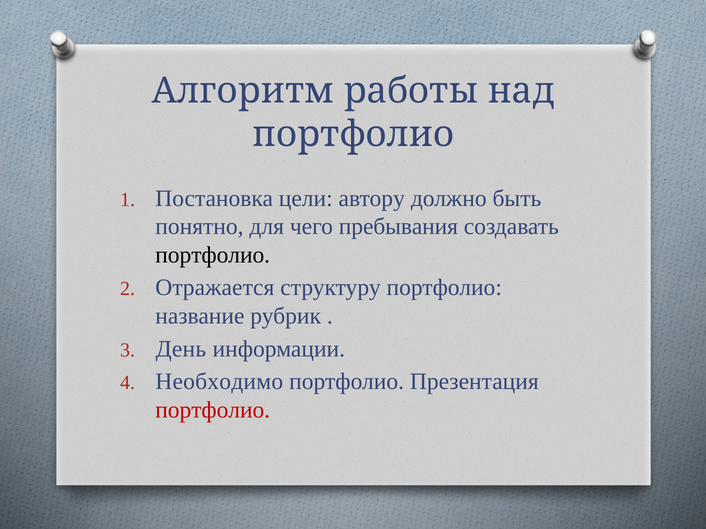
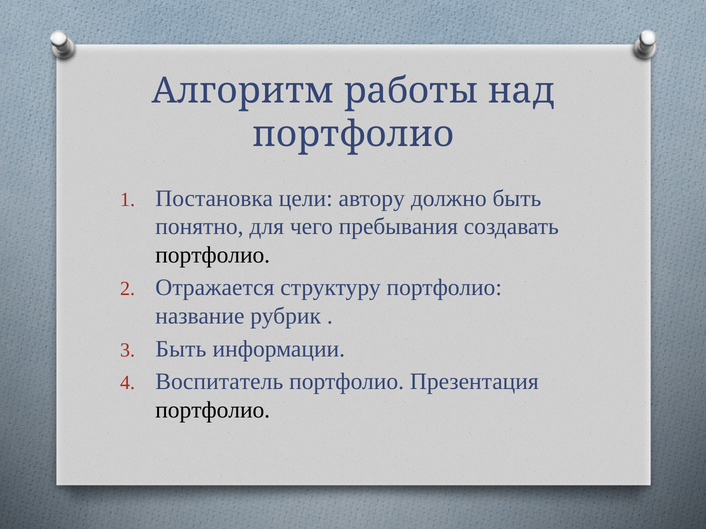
День: День -> Быть (181, 349)
Необходимо: Необходимо -> Воспитатель (219, 382)
портфолио colour: red -> black (213, 410)
